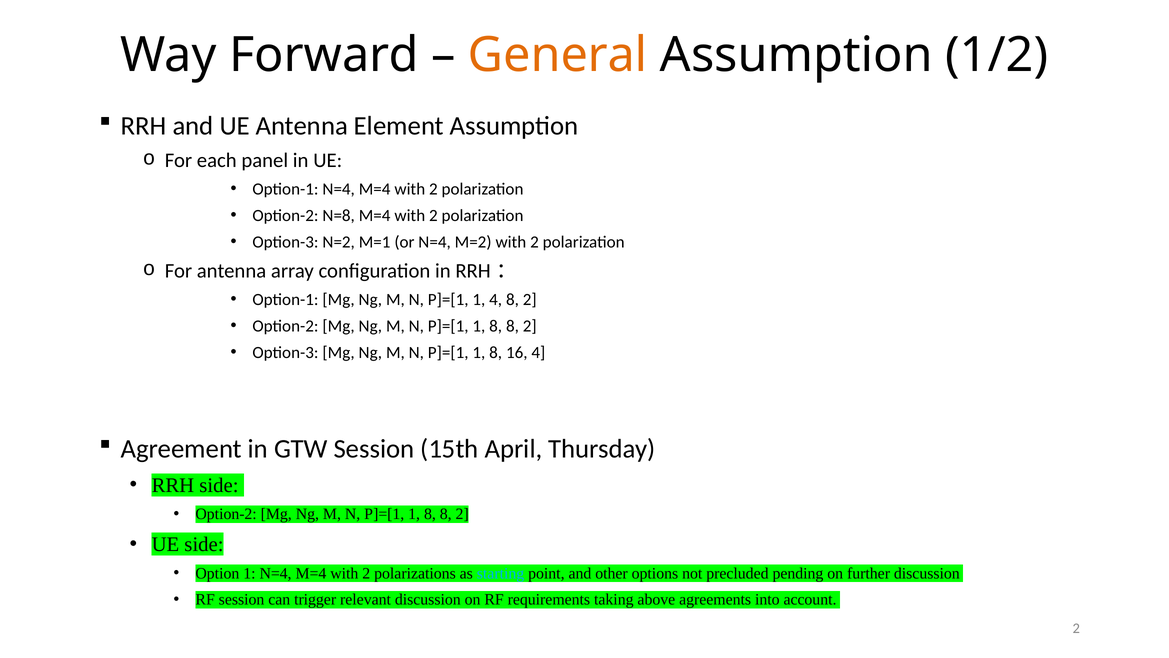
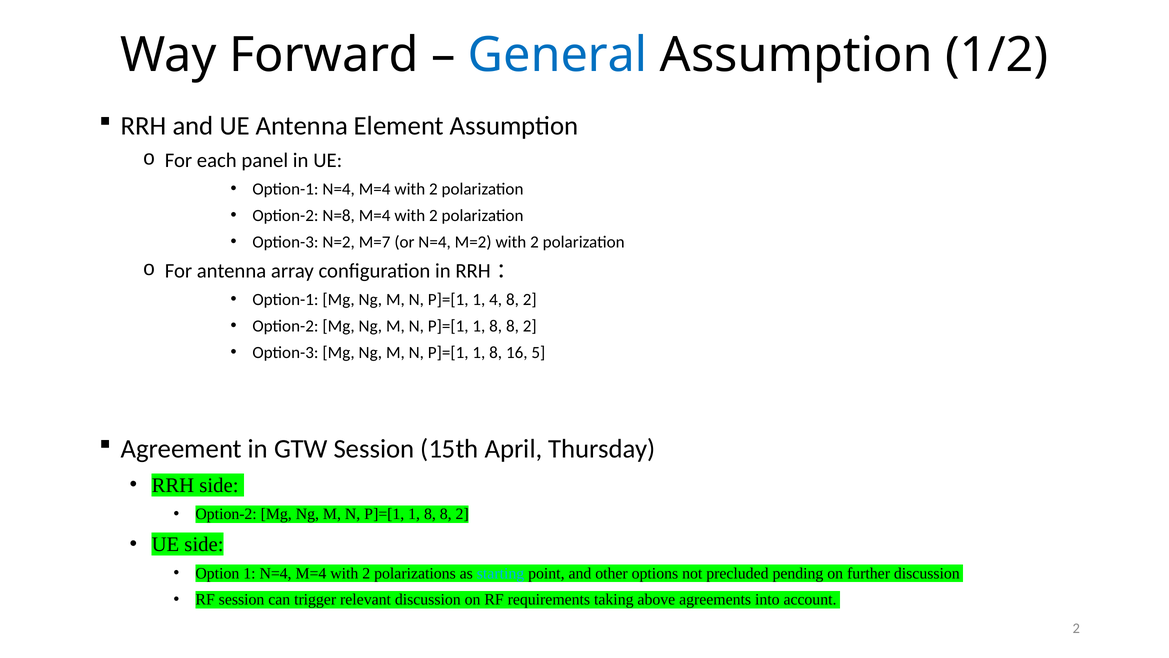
General colour: orange -> blue (558, 55)
M=1: M=1 -> M=7 (375, 242)
16 4: 4 -> 5 (538, 352)
